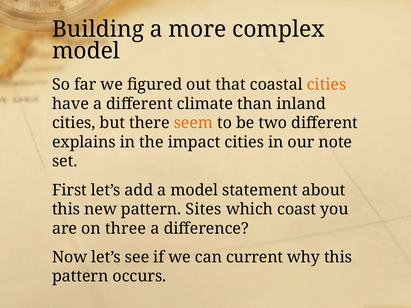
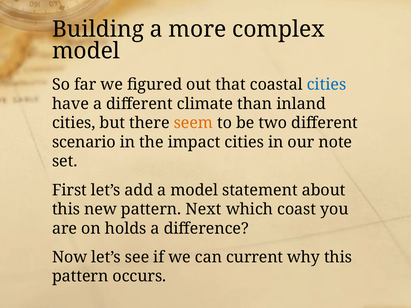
cities colour: orange -> blue (327, 85)
explains: explains -> scenario (84, 142)
Sites: Sites -> Next (204, 209)
three: three -> holds (126, 229)
